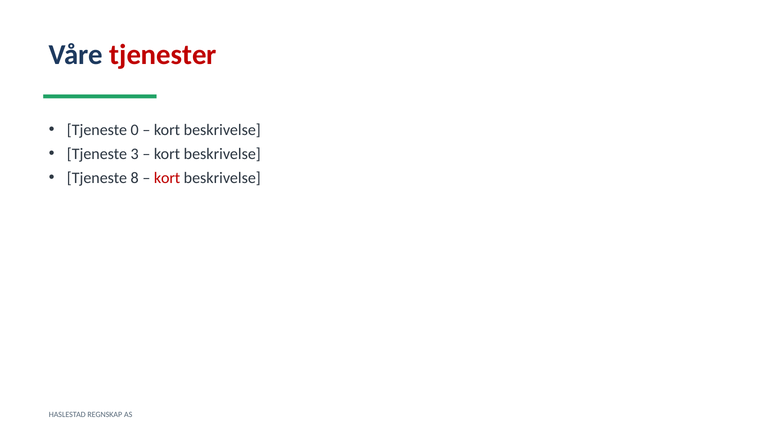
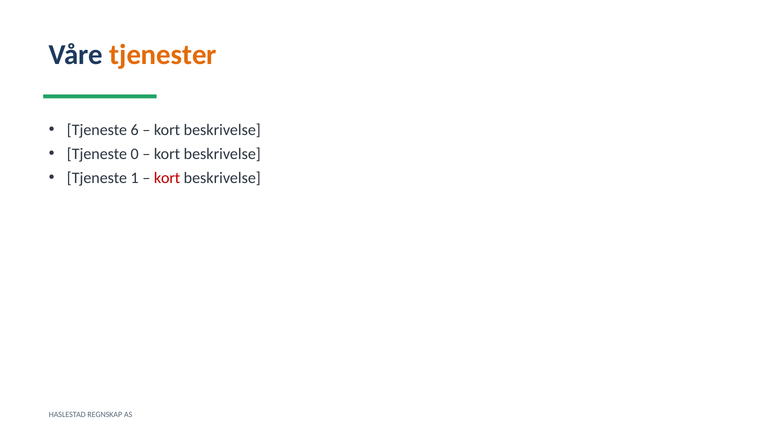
tjenester colour: red -> orange (163, 55)
0: 0 -> 6 (135, 130)
3: 3 -> 0 (135, 154)
8: 8 -> 1 (135, 178)
